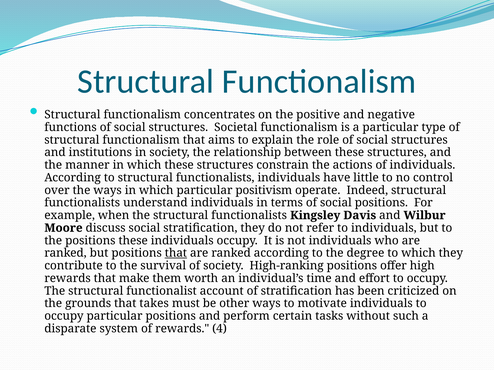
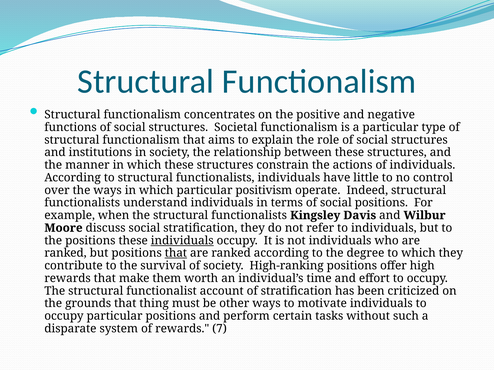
individuals underline: none -> present (182, 241)
takes: takes -> thing (154, 304)
4: 4 -> 7 (220, 329)
